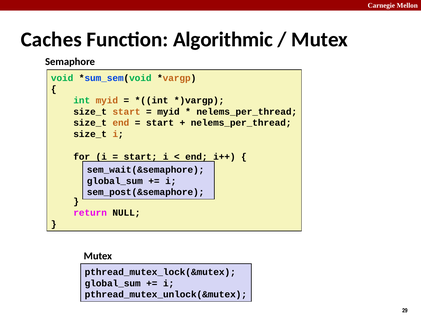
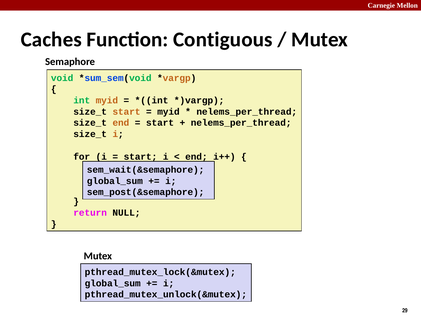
Algorithmic: Algorithmic -> Contiguous (223, 39)
